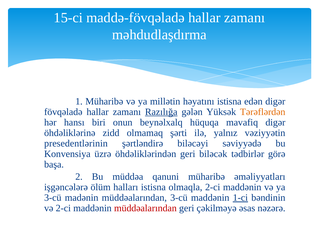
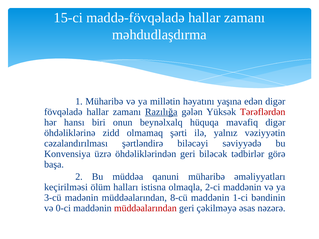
həyatını istisna: istisna -> yaşına (229, 101)
Tərəflərdən colour: orange -> red (263, 112)
presedentlərinin: presedentlərinin -> cəzalandırılması (76, 144)
işgəncələrə: işgəncələrə -> keçirilməsi (66, 187)
müddəalarından 3-cü: 3-cü -> 8-cü (179, 198)
1-ci underline: present -> none (240, 198)
və 2-ci: 2-ci -> 0-ci (63, 208)
